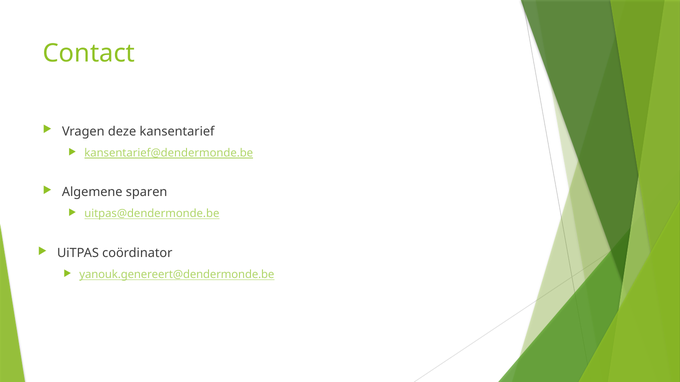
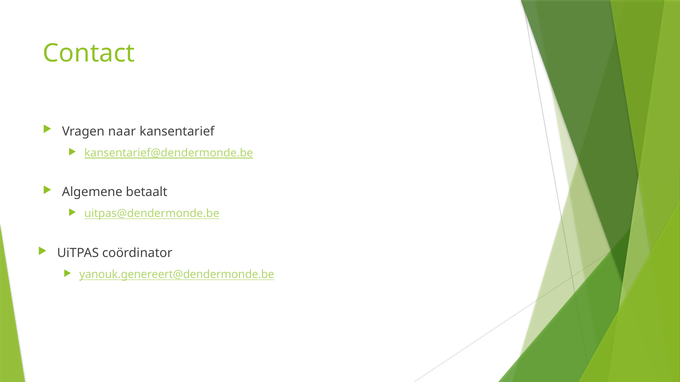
deze: deze -> naar (122, 132)
sparen: sparen -> betaalt (147, 193)
